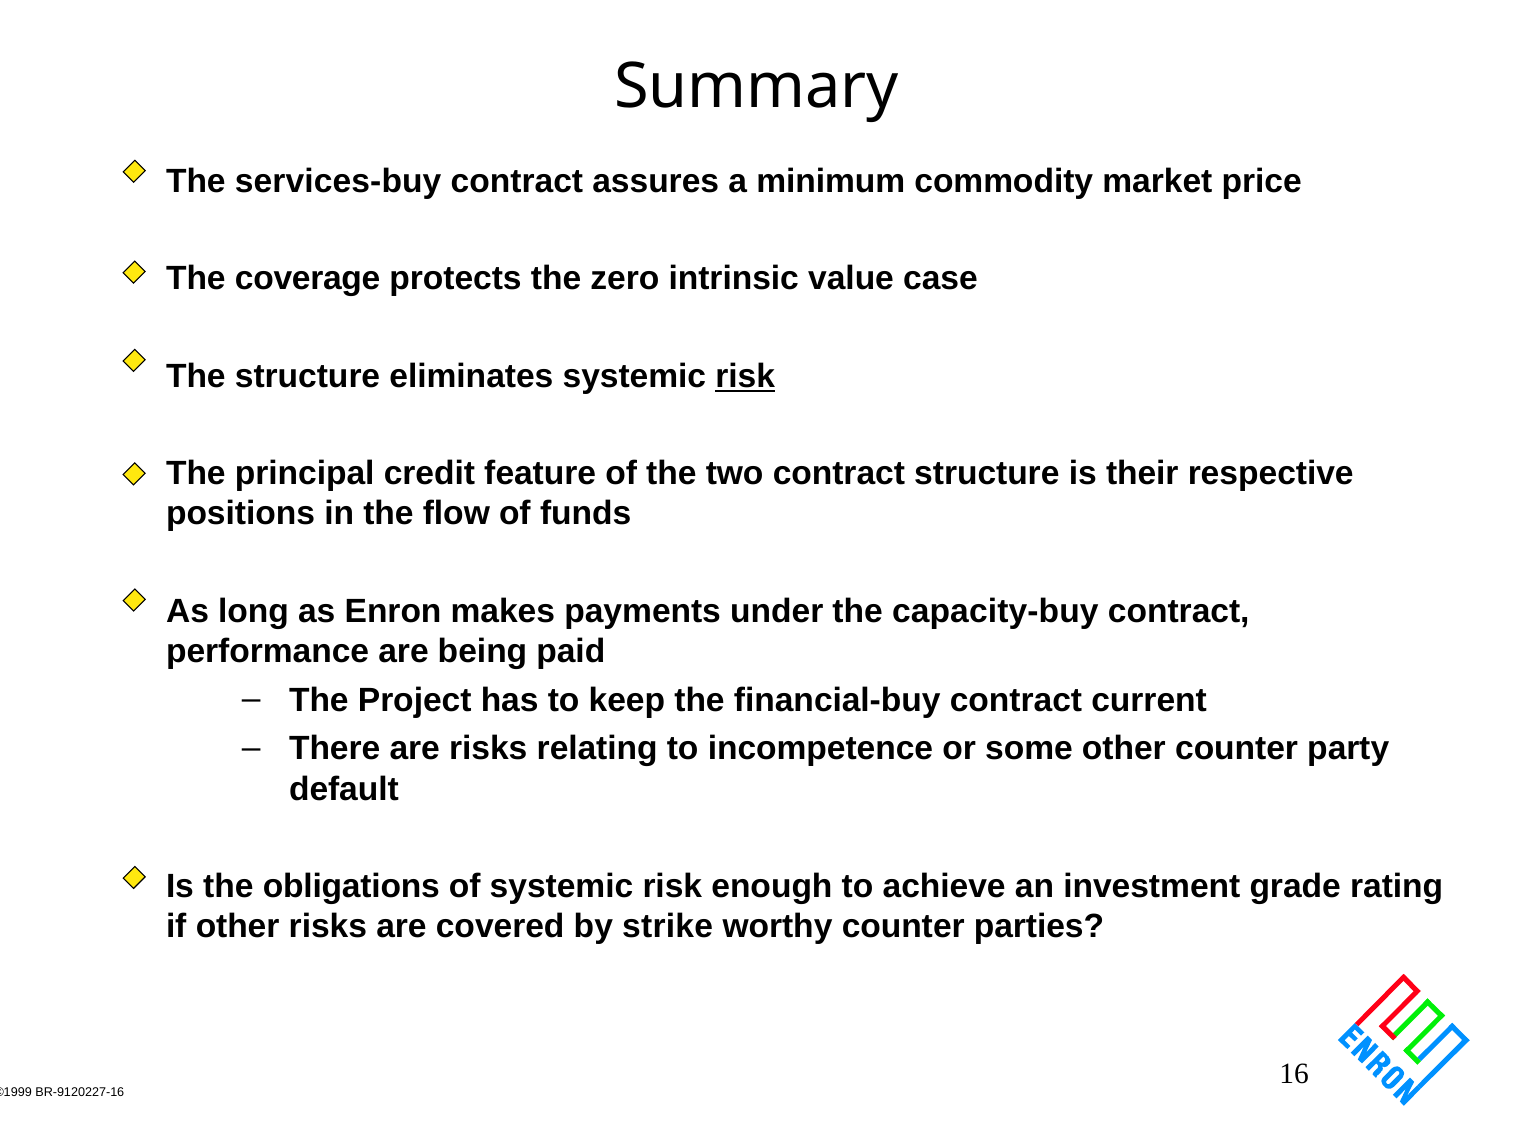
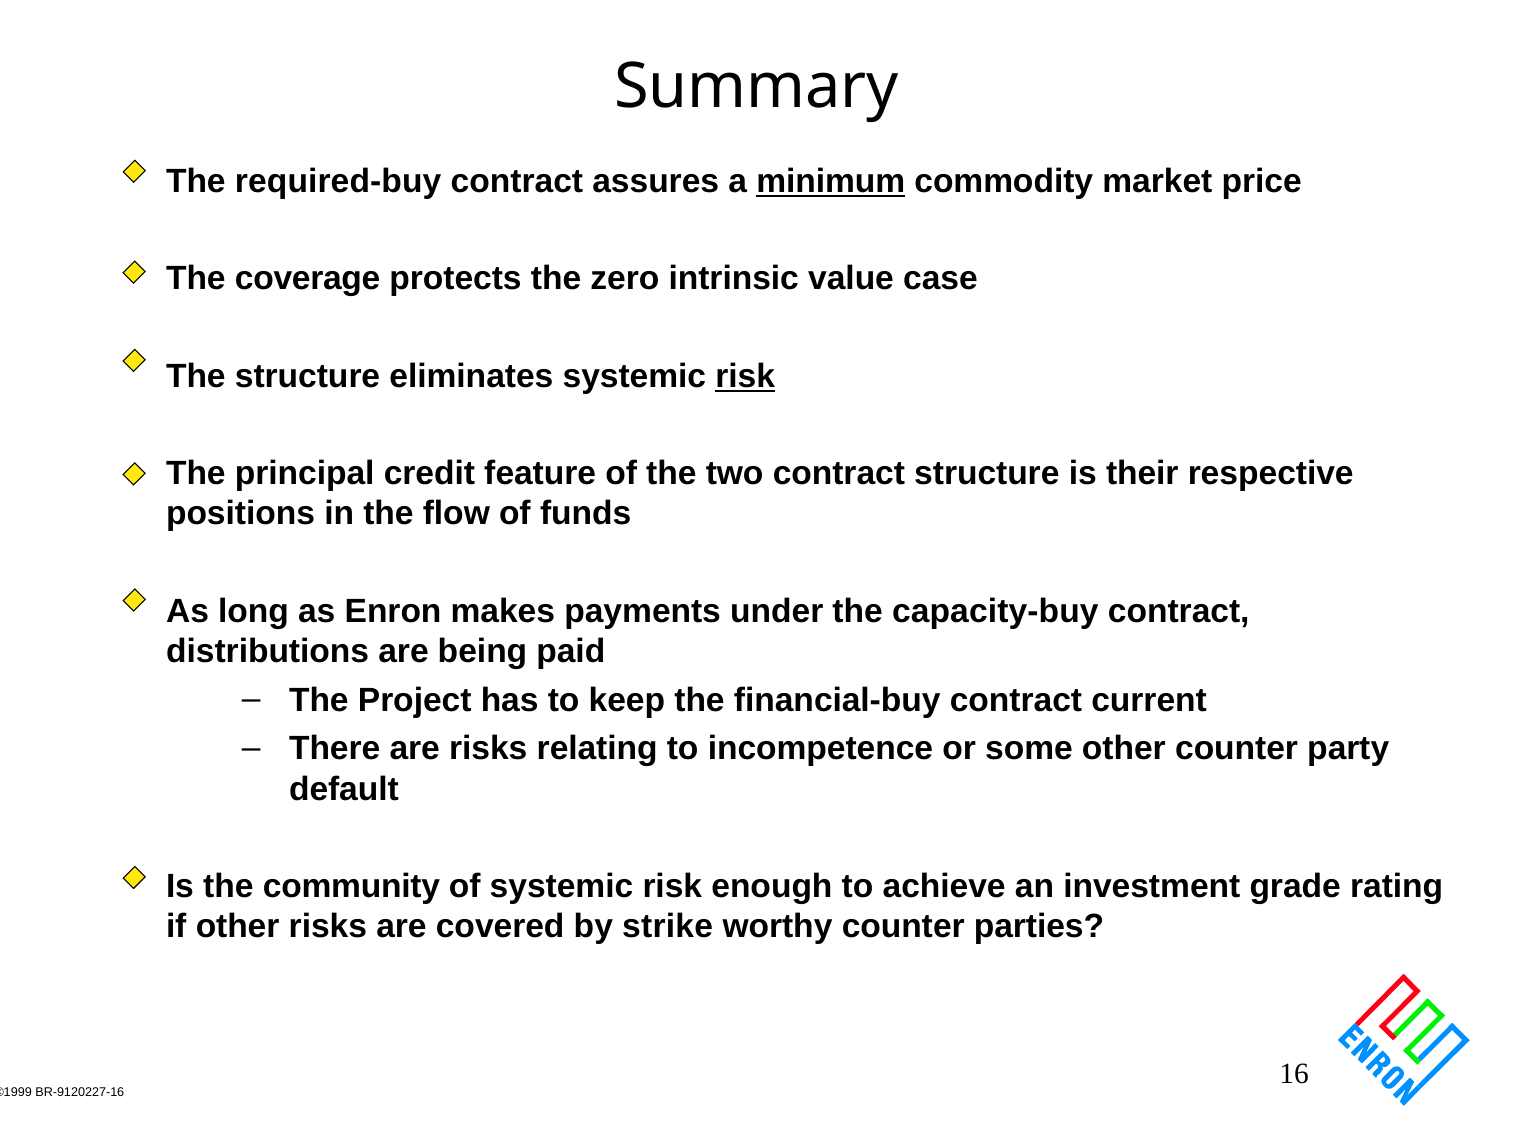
services-buy: services-buy -> required-buy (338, 181)
minimum underline: none -> present (831, 181)
performance: performance -> distributions (268, 651)
obligations: obligations -> community (351, 886)
